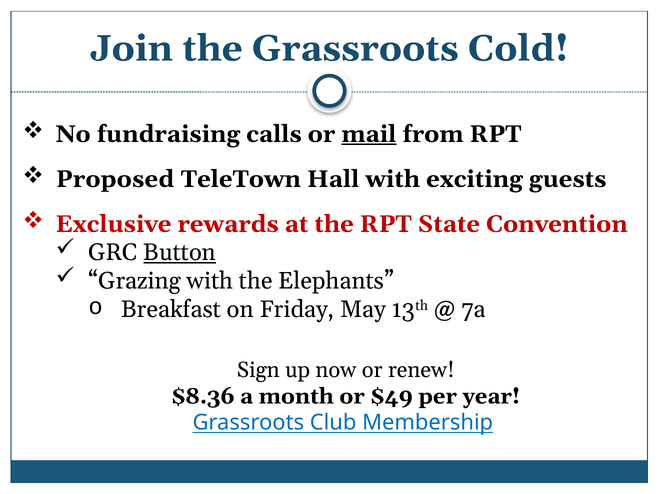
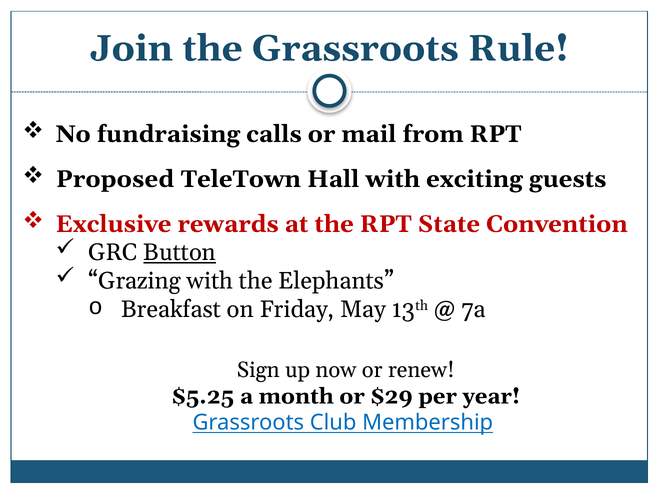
Cold: Cold -> Rule (518, 49)
mail underline: present -> none (369, 134)
$8.36: $8.36 -> $5.25 (203, 396)
$49: $49 -> $29 (392, 396)
